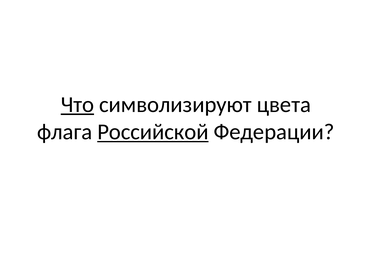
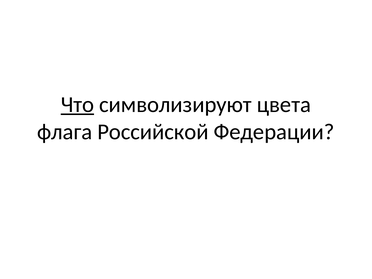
Российской underline: present -> none (153, 132)
